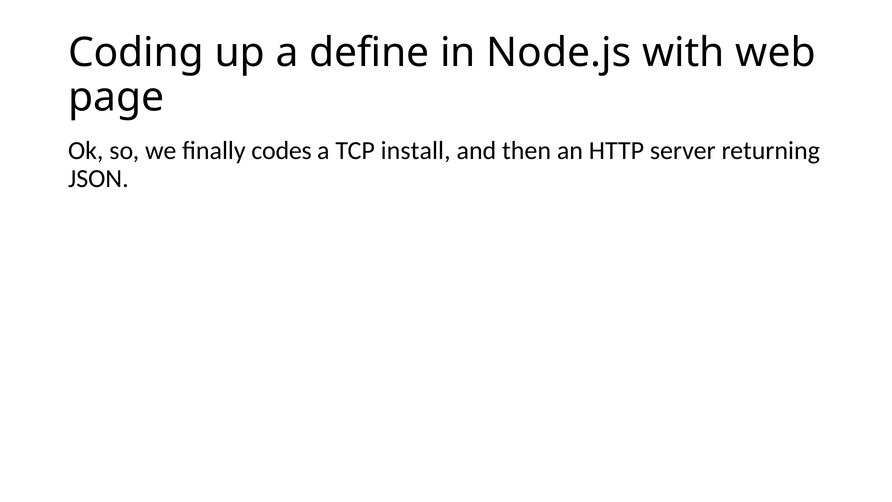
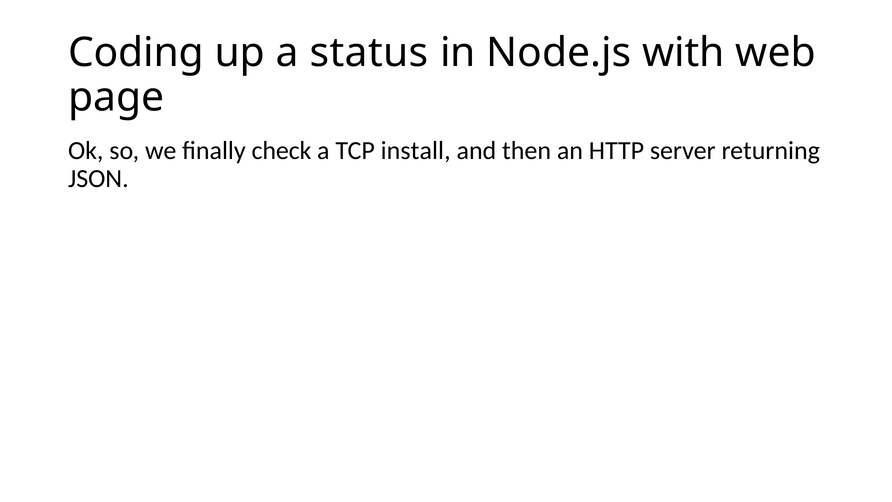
define: define -> status (369, 53)
codes: codes -> check (281, 151)
